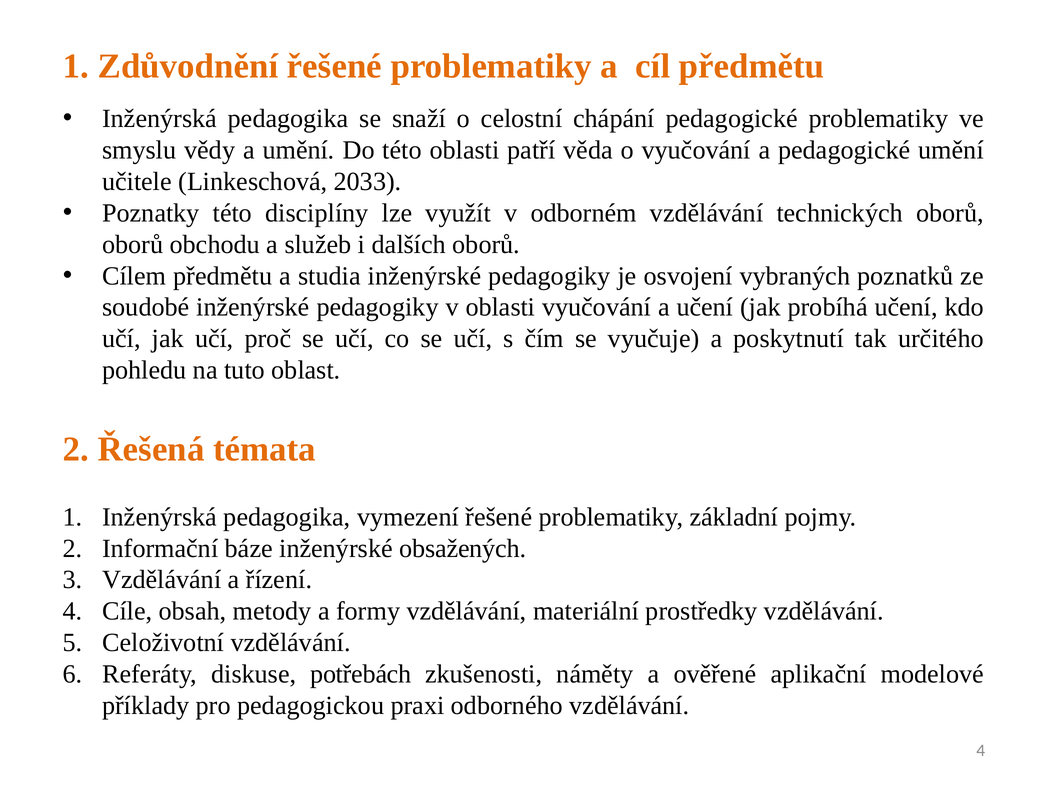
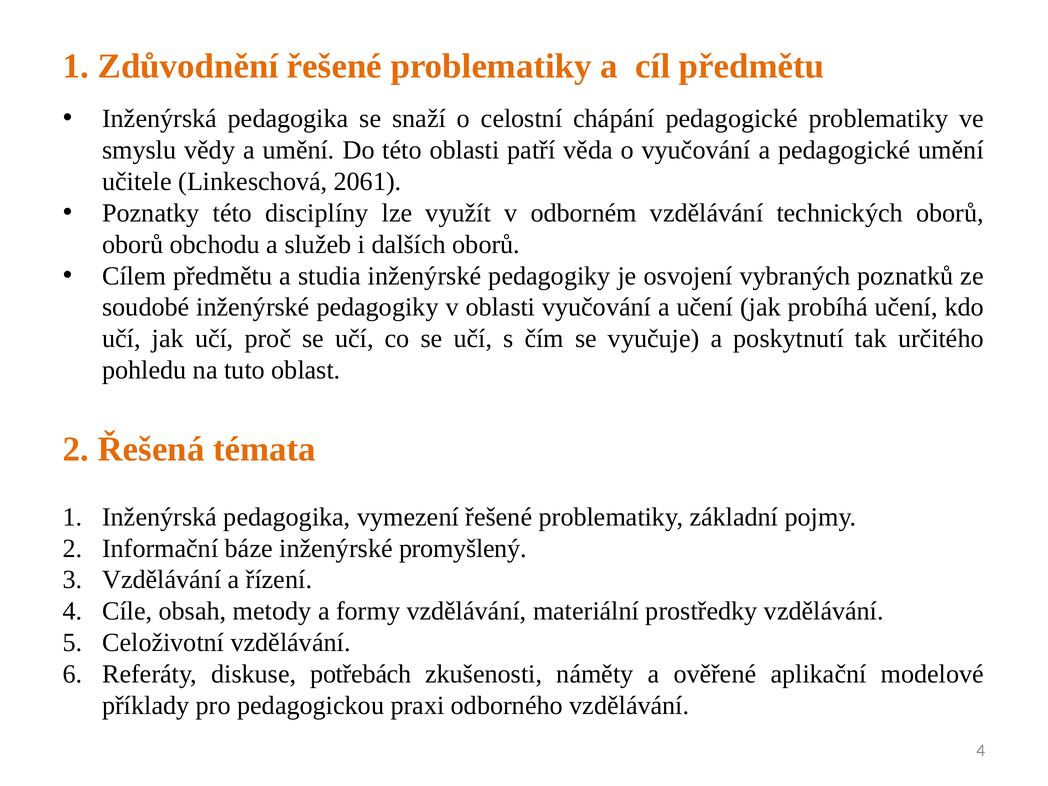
2033: 2033 -> 2061 (368, 182)
obsažených: obsažených -> promyšlený (463, 548)
